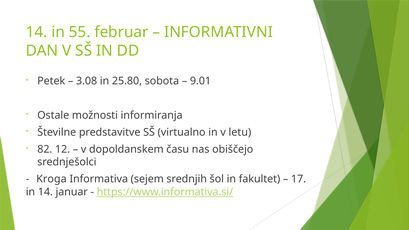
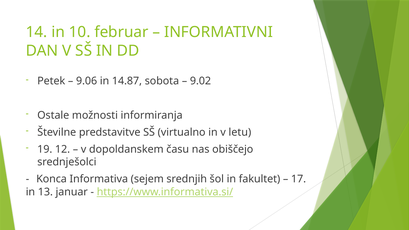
55: 55 -> 10 (80, 32)
3.08: 3.08 -> 9.06 (87, 81)
25.80: 25.80 -> 14.87 (127, 81)
9.01: 9.01 -> 9.02 (200, 81)
82: 82 -> 19 (45, 149)
Kroga: Kroga -> Konca (52, 179)
in 14: 14 -> 13 (45, 192)
